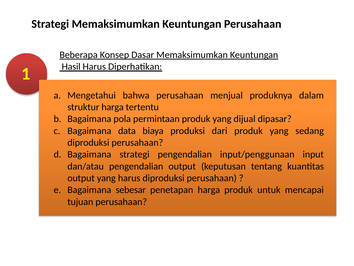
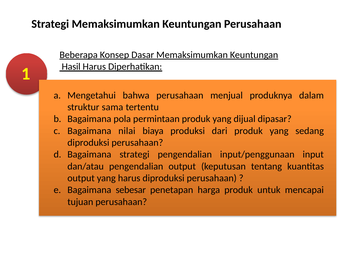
struktur harga: harga -> sama (112, 107)
data: data -> nilai (127, 131)
